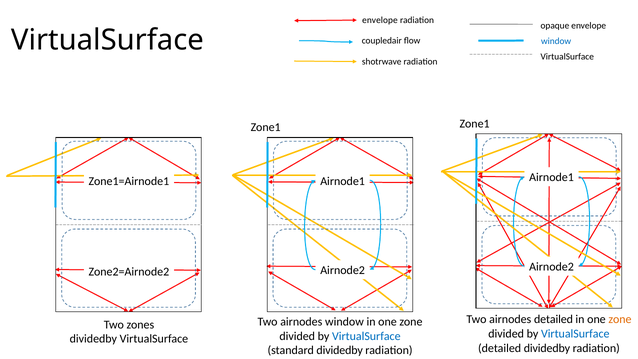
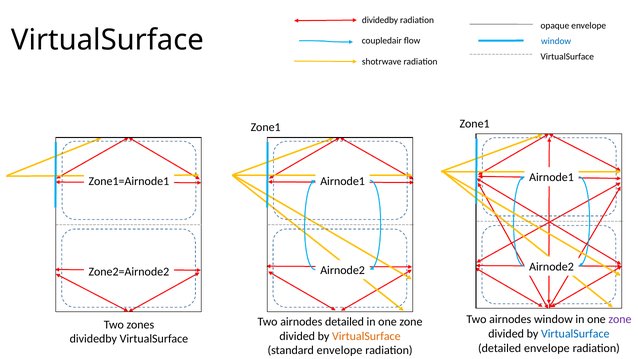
envelope: envelope -> dividedby (380, 20)
airnodes detailed: detailed -> window (553, 319)
zone colour: orange -> purple (620, 319)
airnodes window: window -> detailed (345, 322)
VirtualSurface colour: blue -> orange (366, 336)
detailed dividedby: dividedby -> envelope (547, 348)
standard dividedby: dividedby -> envelope (340, 350)
